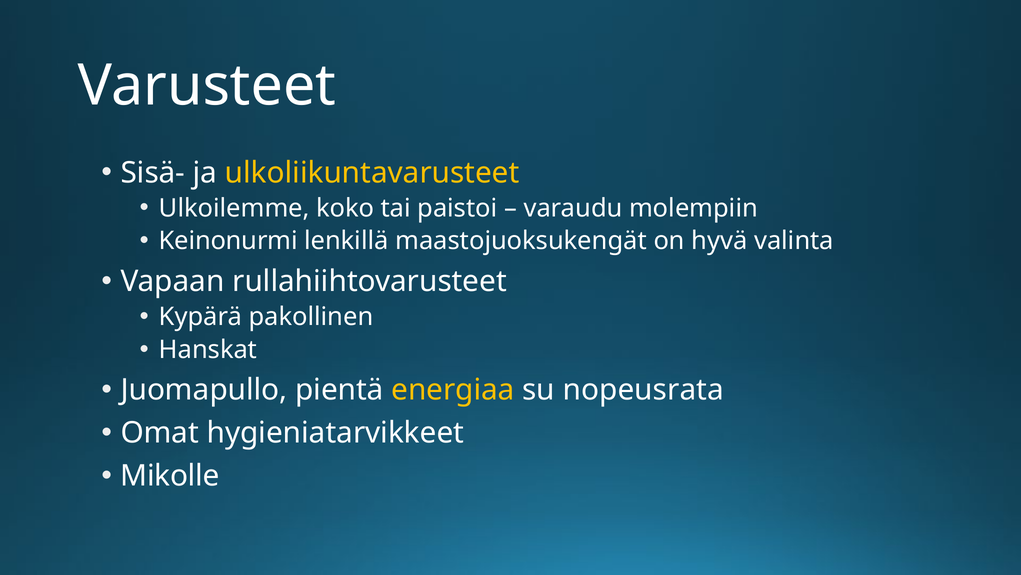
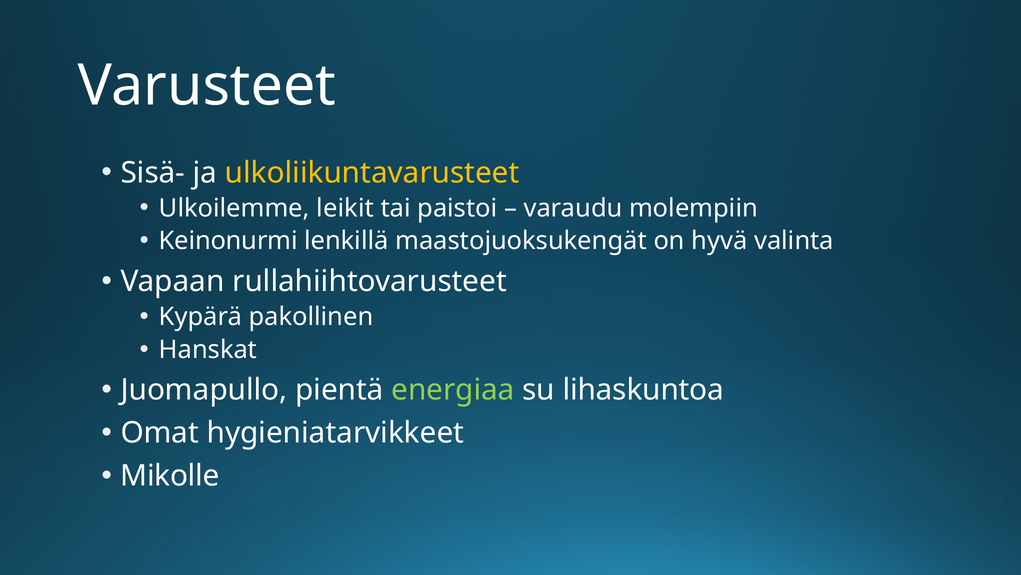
koko: koko -> leikit (345, 208)
energiaa colour: yellow -> light green (453, 390)
nopeusrata: nopeusrata -> lihaskuntoa (643, 390)
